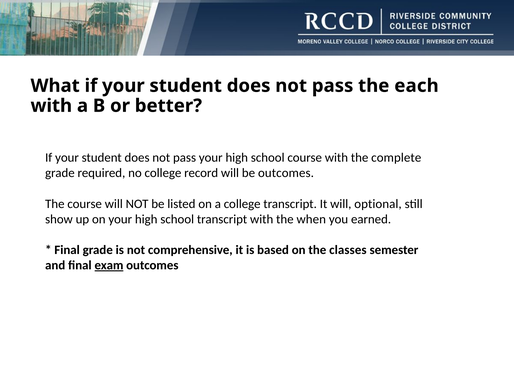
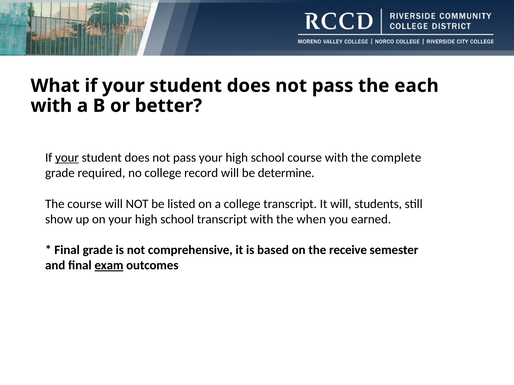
your underline: none -> present (67, 158)
be outcomes: outcomes -> determine (286, 173)
optional: optional -> students (378, 204)
classes: classes -> receive (348, 250)
